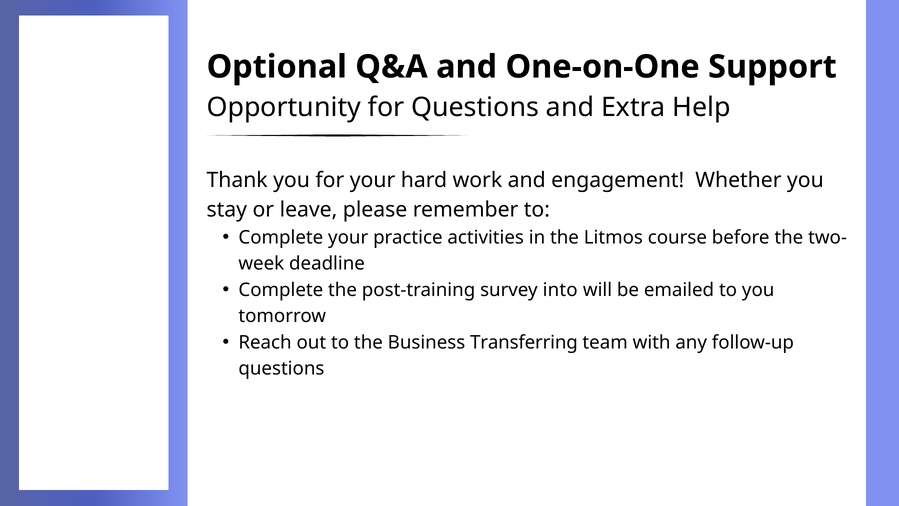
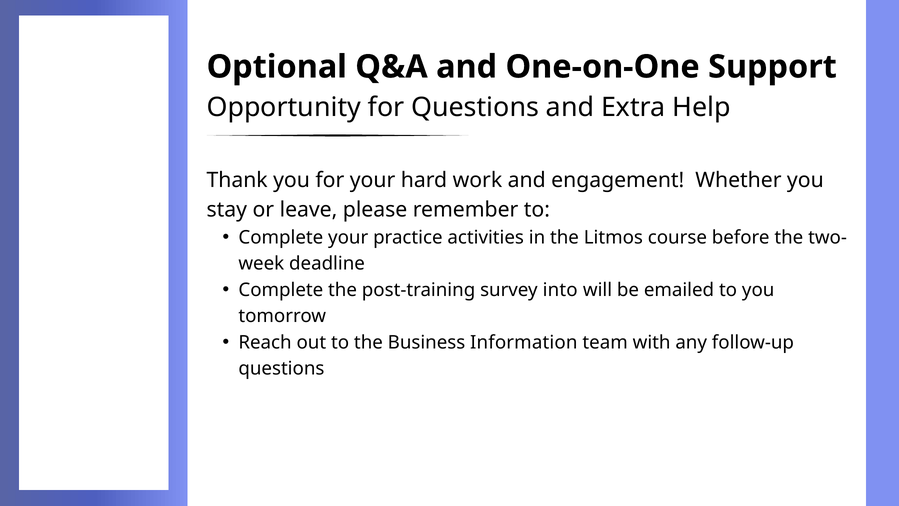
Transferring: Transferring -> Information (524, 342)
